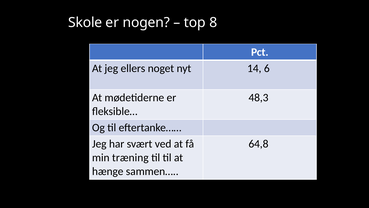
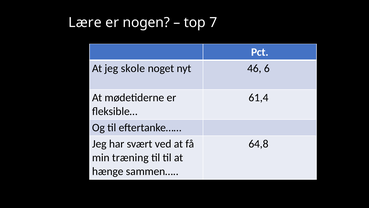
Skole: Skole -> Lære (85, 22)
8: 8 -> 7 (213, 22)
ellers: ellers -> skole (133, 68)
14: 14 -> 46 (254, 68)
48,3: 48,3 -> 61,4 (258, 98)
